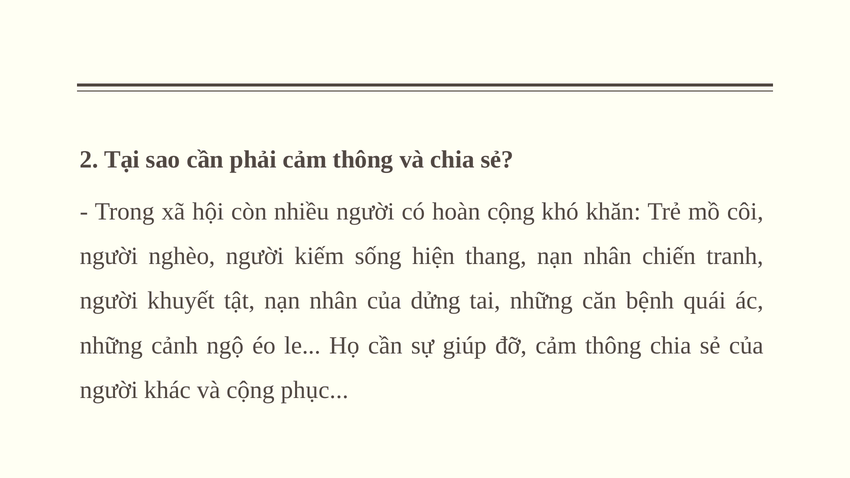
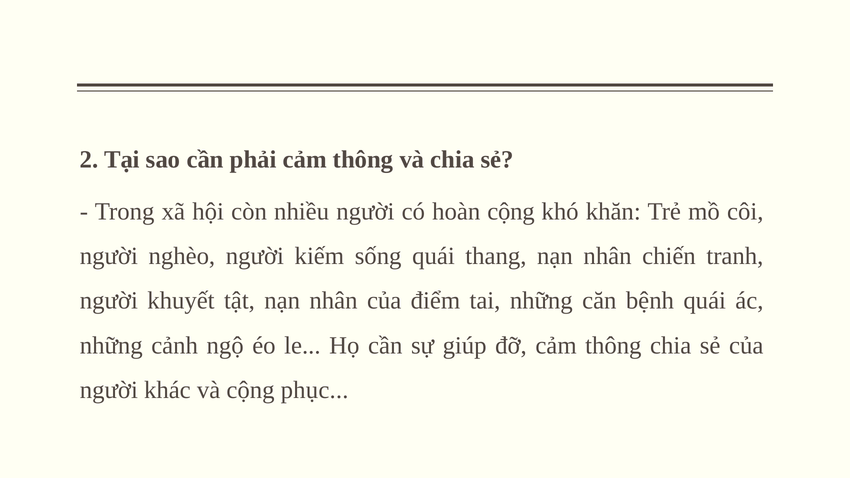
sống hiện: hiện -> quái (433, 256)
dửng: dửng -> điểm (435, 301)
